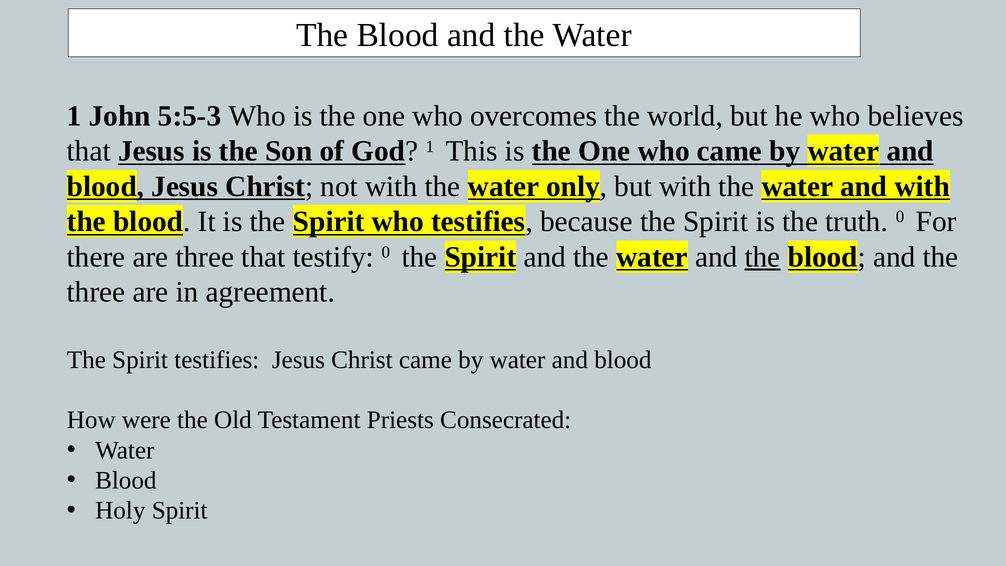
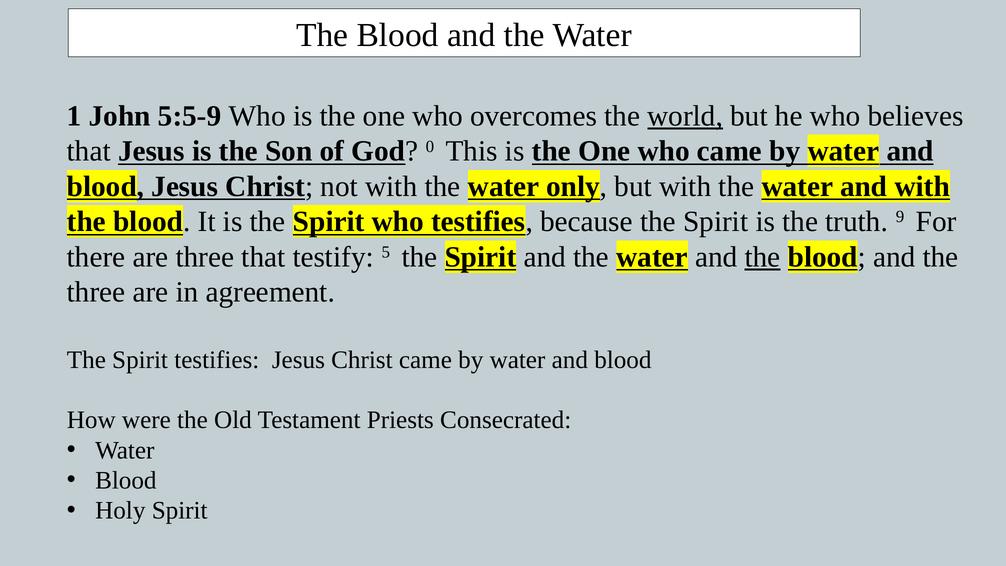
5:5-3: 5:5-3 -> 5:5-9 (190, 116)
world underline: none -> present (685, 116)
God 1: 1 -> 0 (430, 146)
truth 0: 0 -> 9 (900, 217)
testify 0: 0 -> 5 (386, 252)
